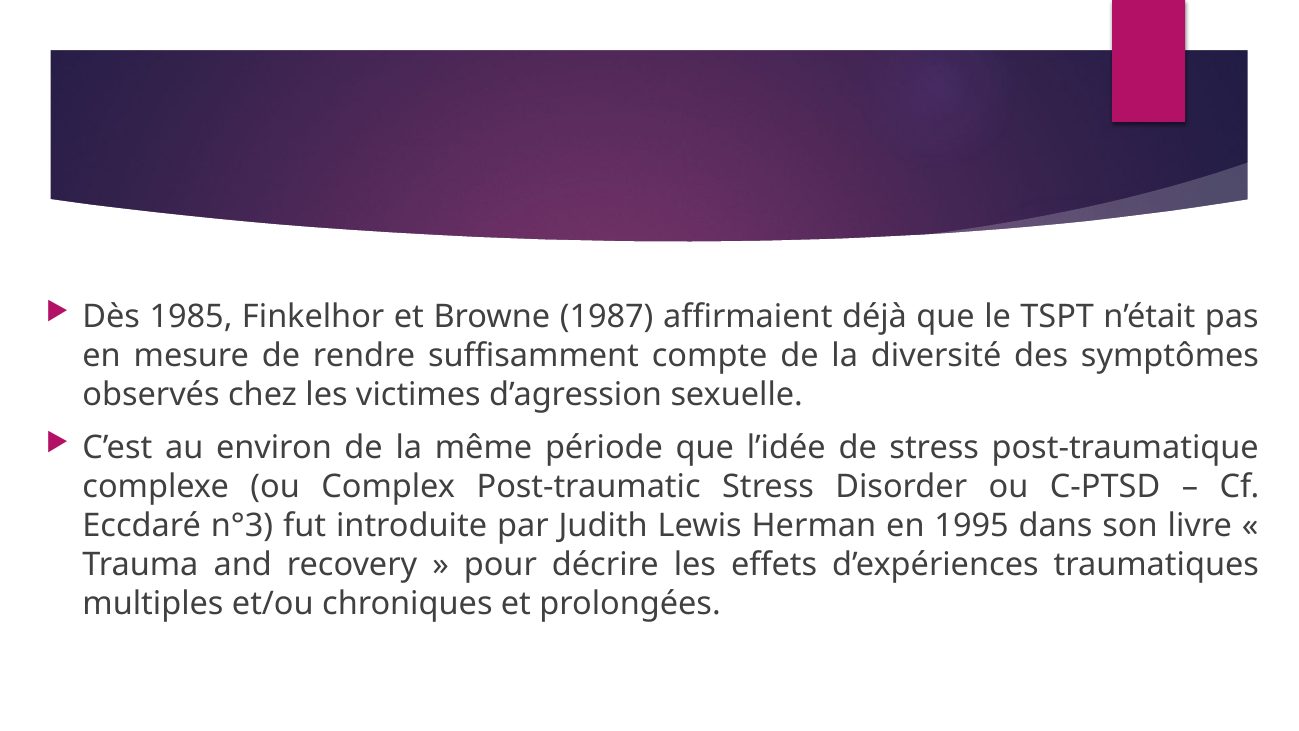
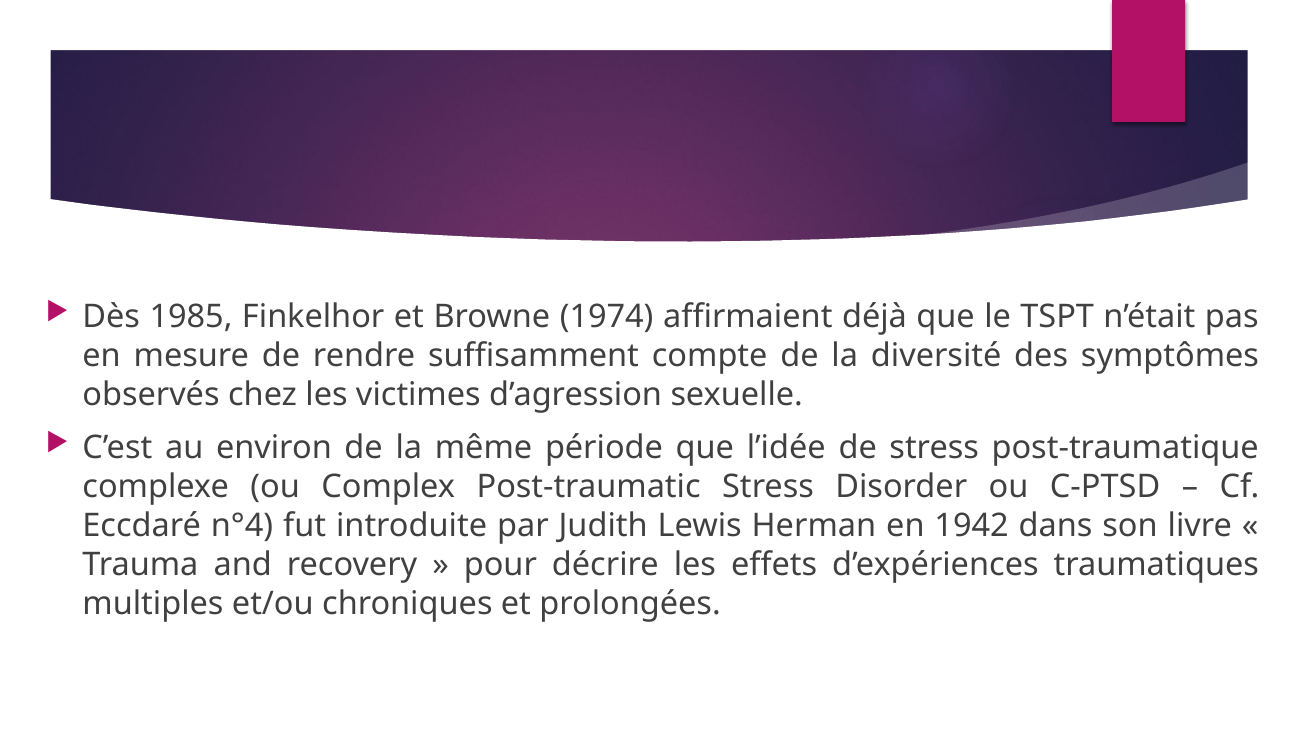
1987: 1987 -> 1974 (607, 317)
n°3: n°3 -> n°4 (242, 525)
1995: 1995 -> 1942 (972, 525)
